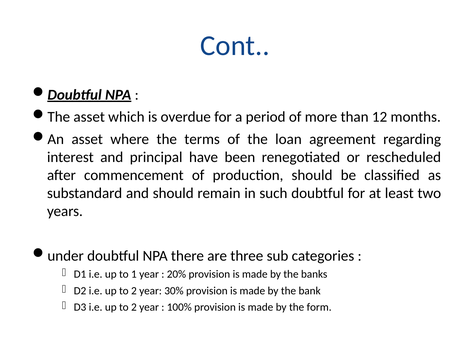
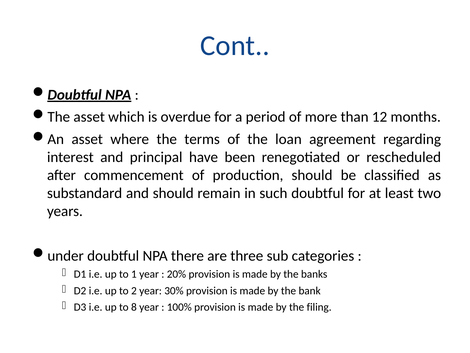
2: 2 -> 8 (134, 307)
form: form -> filing (319, 307)
